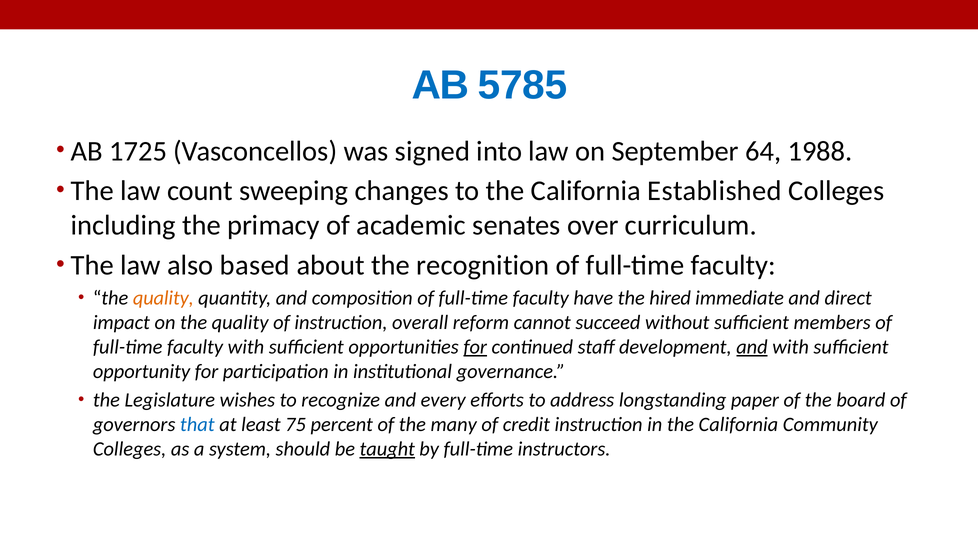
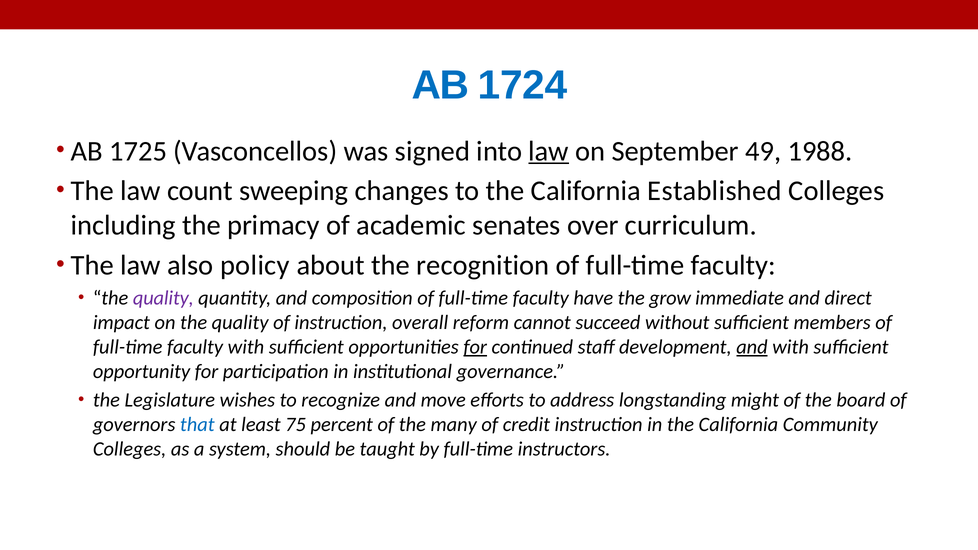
5785: 5785 -> 1724 (523, 85)
law underline: none -> present (549, 151)
64: 64 -> 49 (763, 151)
based: based -> policy (255, 265)
quality colour: orange -> purple (163, 298)
hired: hired -> grow (670, 298)
every: every -> move (443, 400)
paper: paper -> might (755, 400)
taught underline: present -> none (387, 449)
